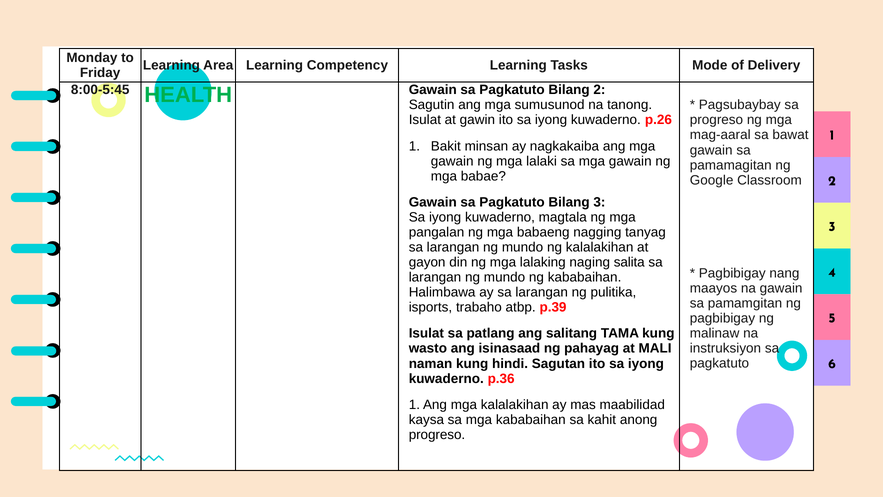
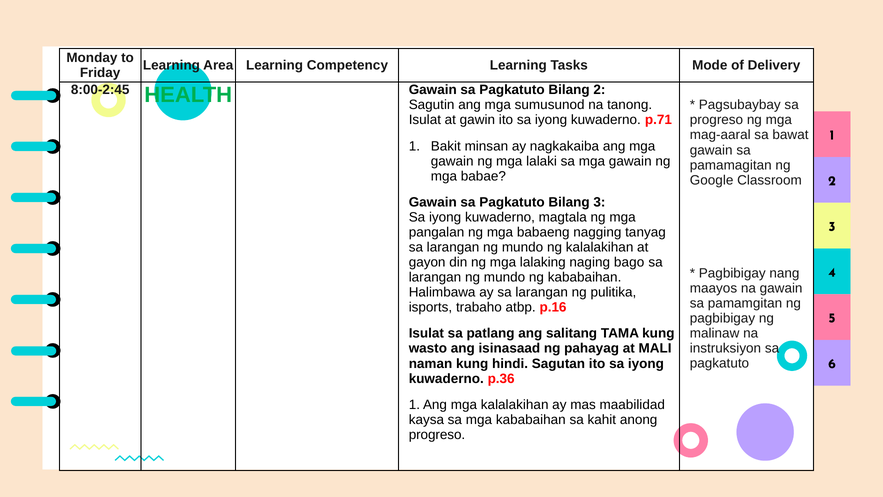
8:00-5:45: 8:00-5:45 -> 8:00-2:45 (100, 90)
p.26: p.26 -> p.71 (658, 120)
salita: salita -> bago (629, 262)
p.39: p.39 -> p.16 (553, 307)
